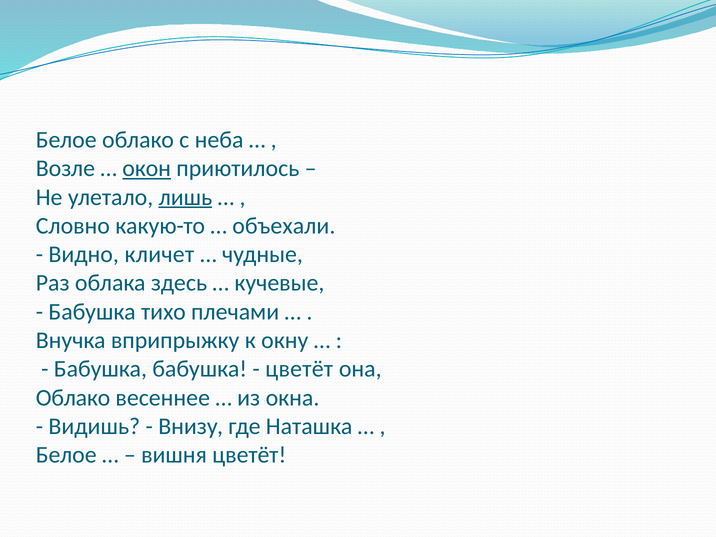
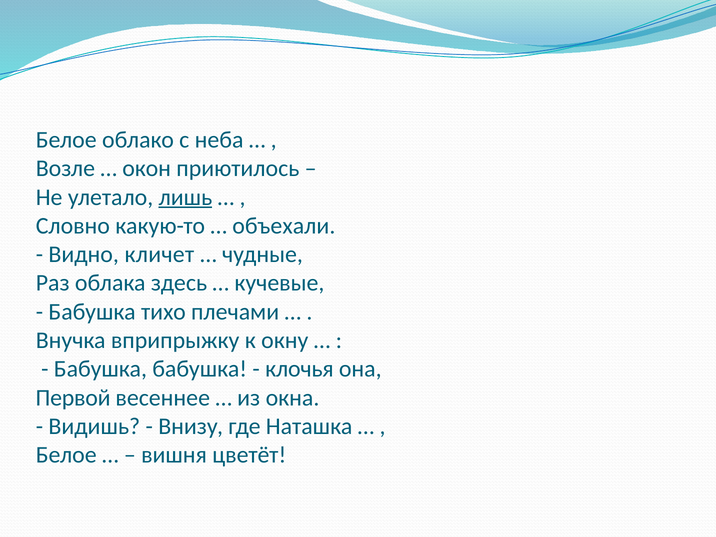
окон underline: present -> none (147, 169)
цветёт: цветёт -> клочья (299, 369)
Облако: Облако -> Первой (73, 398)
